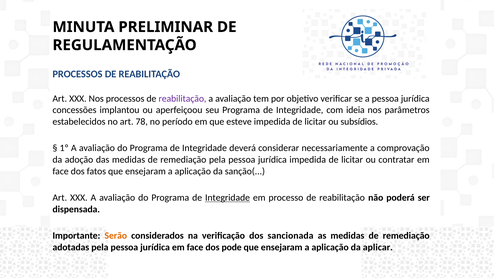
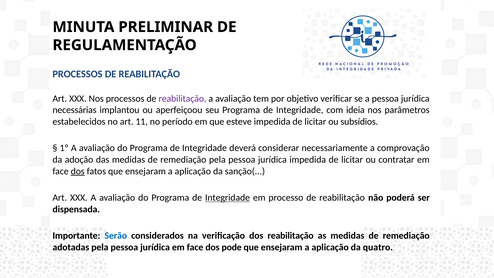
concessões: concessões -> necessárias (75, 110)
78: 78 -> 11 (142, 122)
dos underline: none -> present (78, 171)
Serão colour: orange -> blue (116, 236)
dos sancionada: sancionada -> reabilitação (291, 236)
aplicar: aplicar -> quatro (378, 247)
